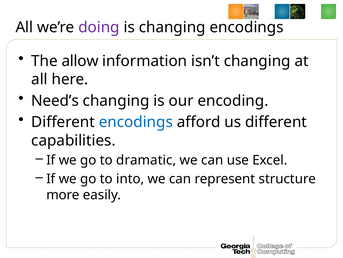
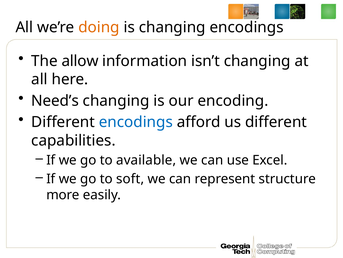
doing colour: purple -> orange (99, 27)
dramatic: dramatic -> available (146, 160)
into: into -> soft (130, 178)
